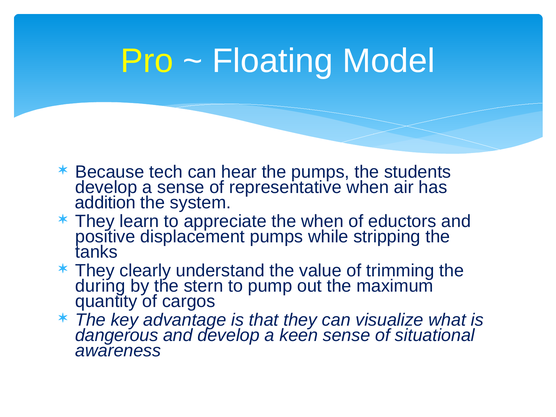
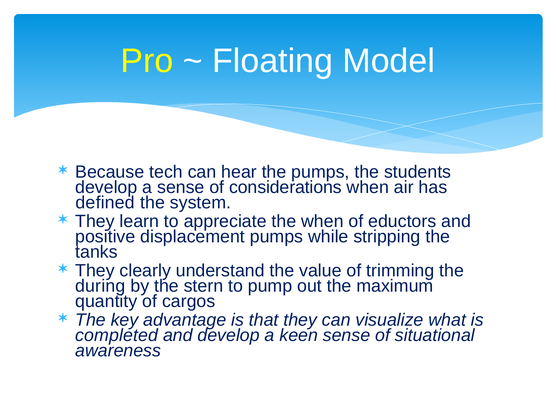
representative: representative -> considerations (285, 187)
addition: addition -> defined (105, 203)
dangerous: dangerous -> completed (117, 335)
